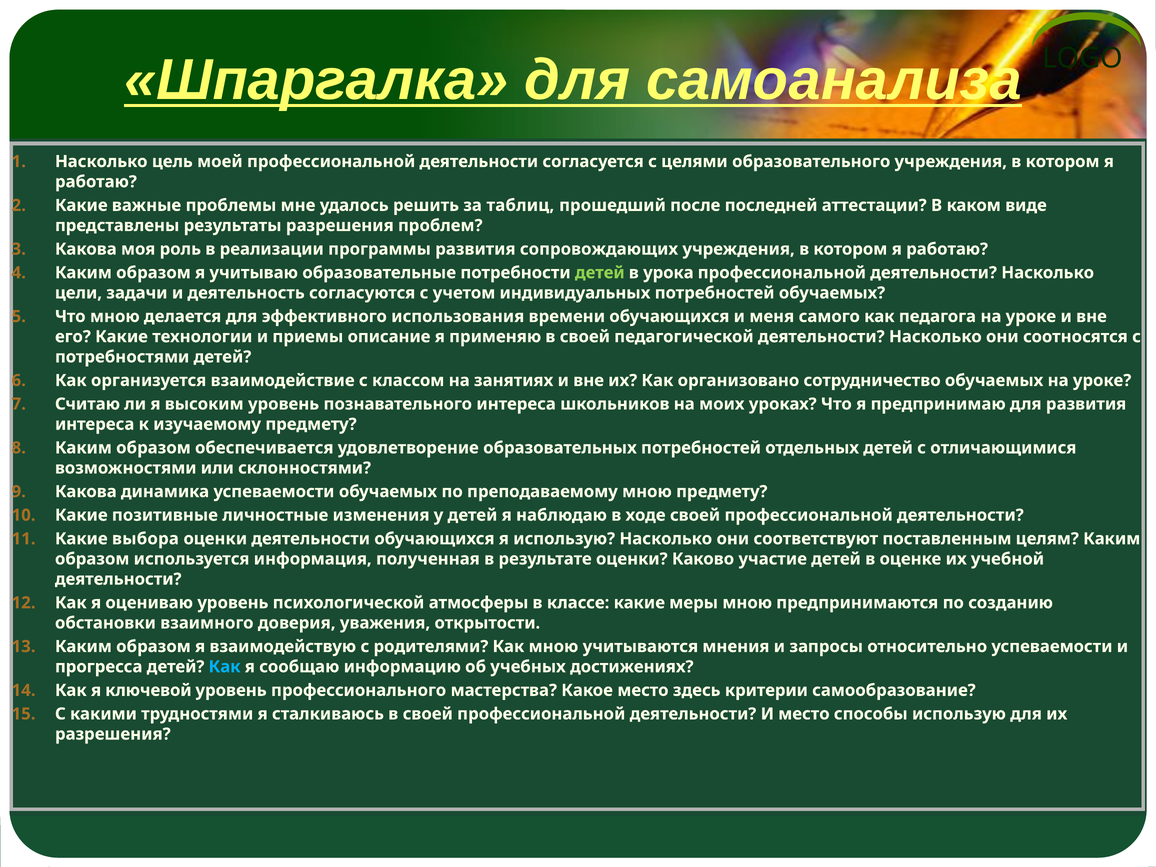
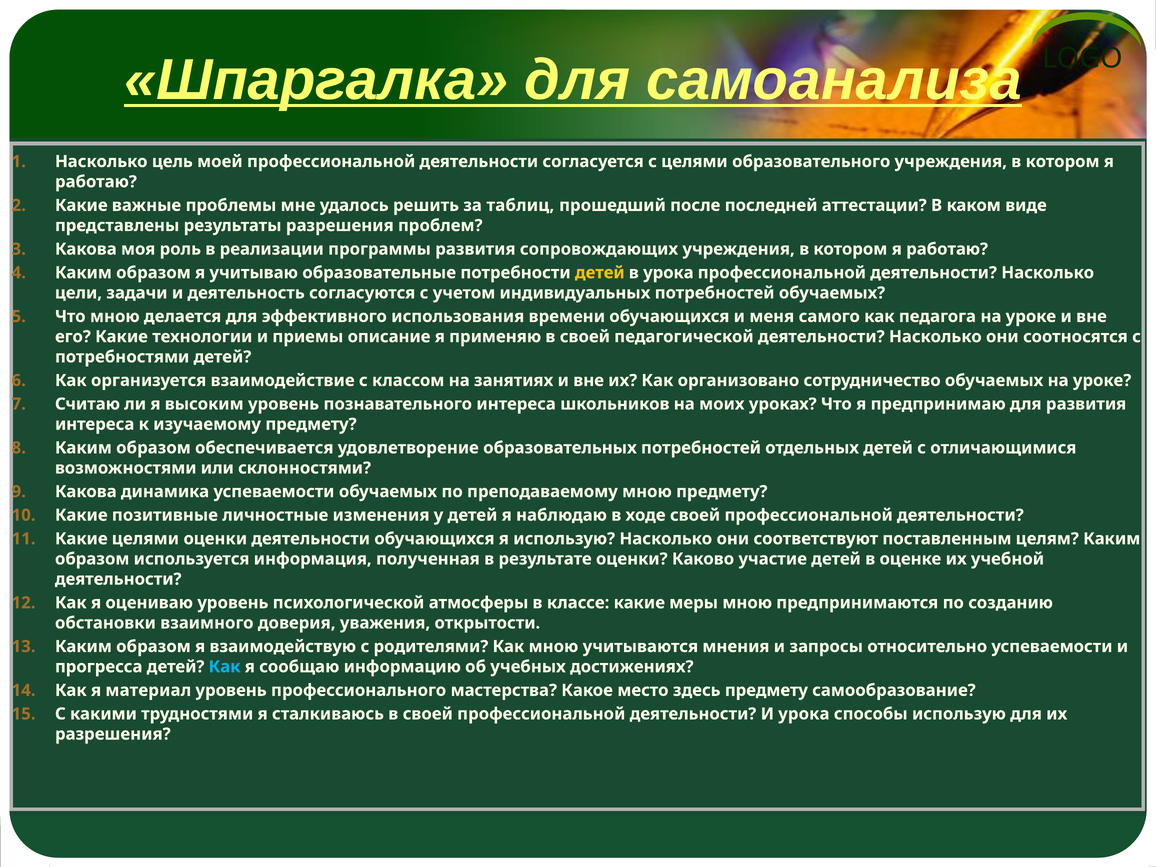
детей colour: light green -> yellow (600, 273)
Какие выбора: выбора -> целями (145, 539)
ключевой: ключевой -> материал (148, 690)
здесь критерии: критерии -> предмету (766, 690)
И место: место -> урока (804, 714)
